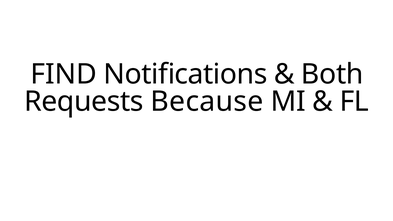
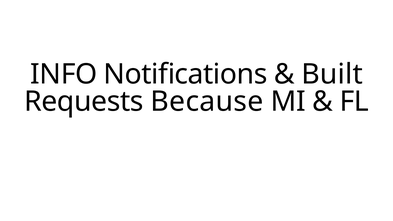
FIND: FIND -> INFO (64, 74)
Both: Both -> Built (332, 74)
